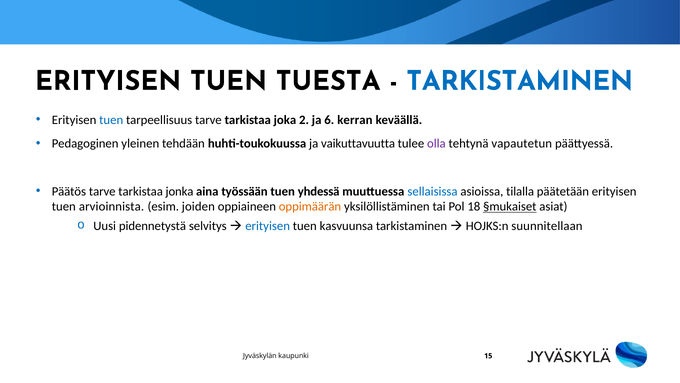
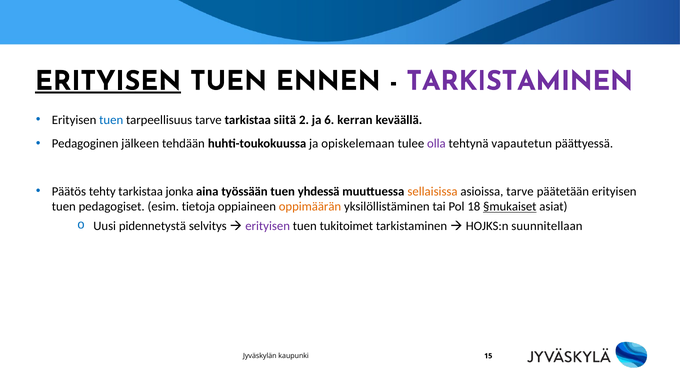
ERITYISEN underline: none -> present (108, 81)
TUESTA: TUESTA -> ENNEN (328, 81)
TARKISTAMINEN colour: blue -> purple (520, 81)
joka: joka -> siitä (285, 120)
yleinen: yleinen -> jälkeen (140, 143)
vaikuttavuutta: vaikuttavuutta -> opiskelemaan (358, 143)
Päätös tarve: tarve -> tehty (102, 191)
sellaisissa colour: blue -> orange (433, 191)
asioissa tilalla: tilalla -> tarve (520, 191)
arvioinnista: arvioinnista -> pedagogiset (112, 206)
joiden: joiden -> tietoja (198, 206)
erityisen colour: blue -> purple (268, 226)
kasvuunsa: kasvuunsa -> tukitoimet (346, 226)
